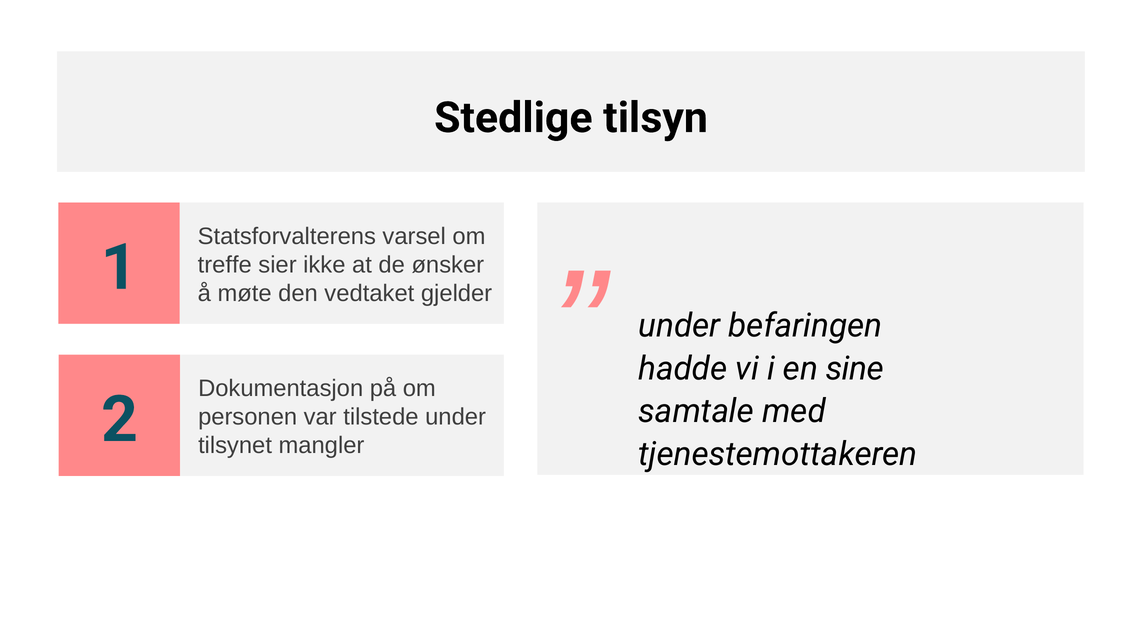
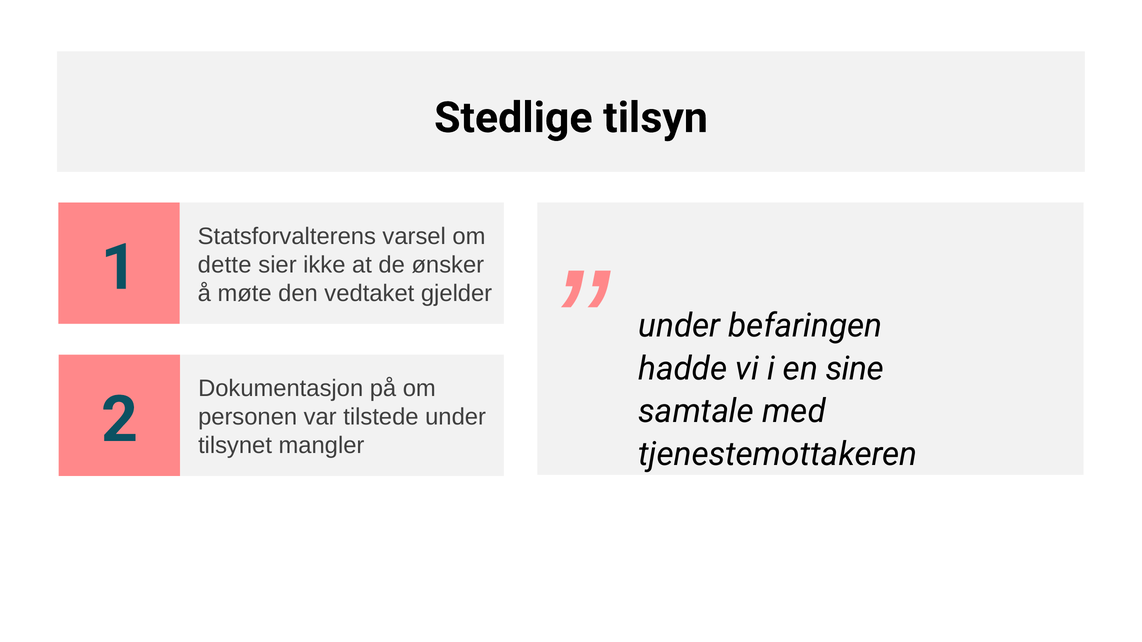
treffe: treffe -> dette (225, 265)
